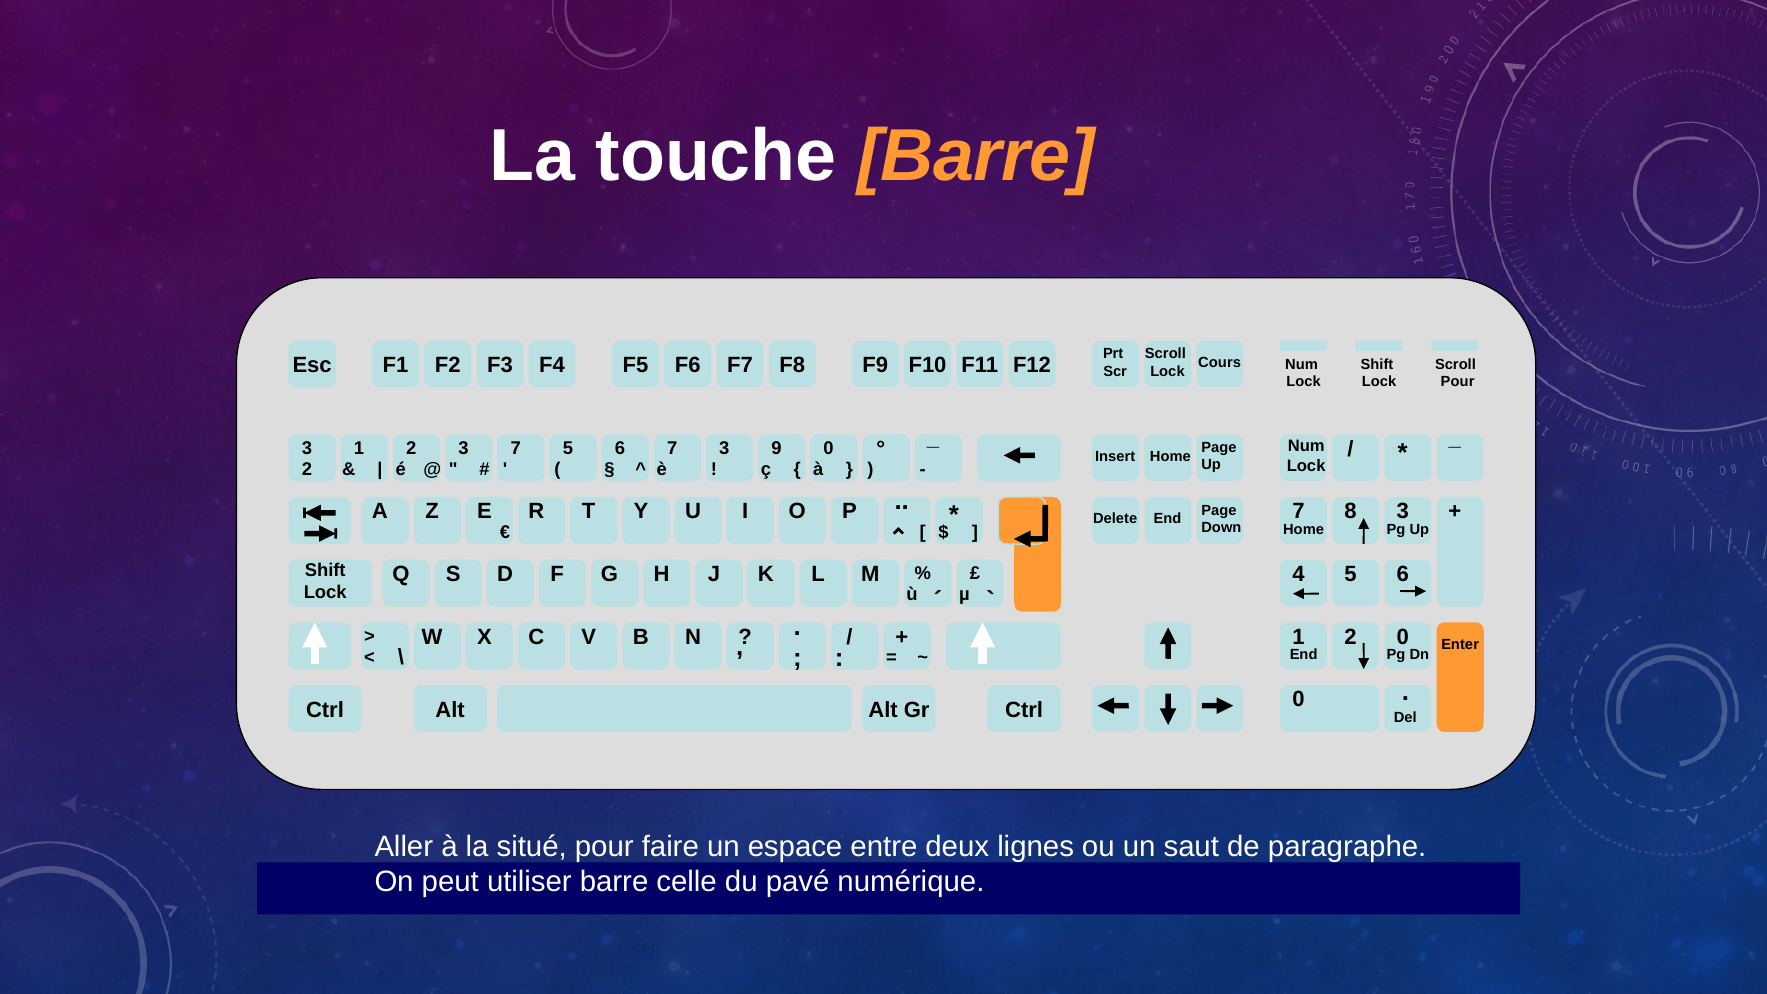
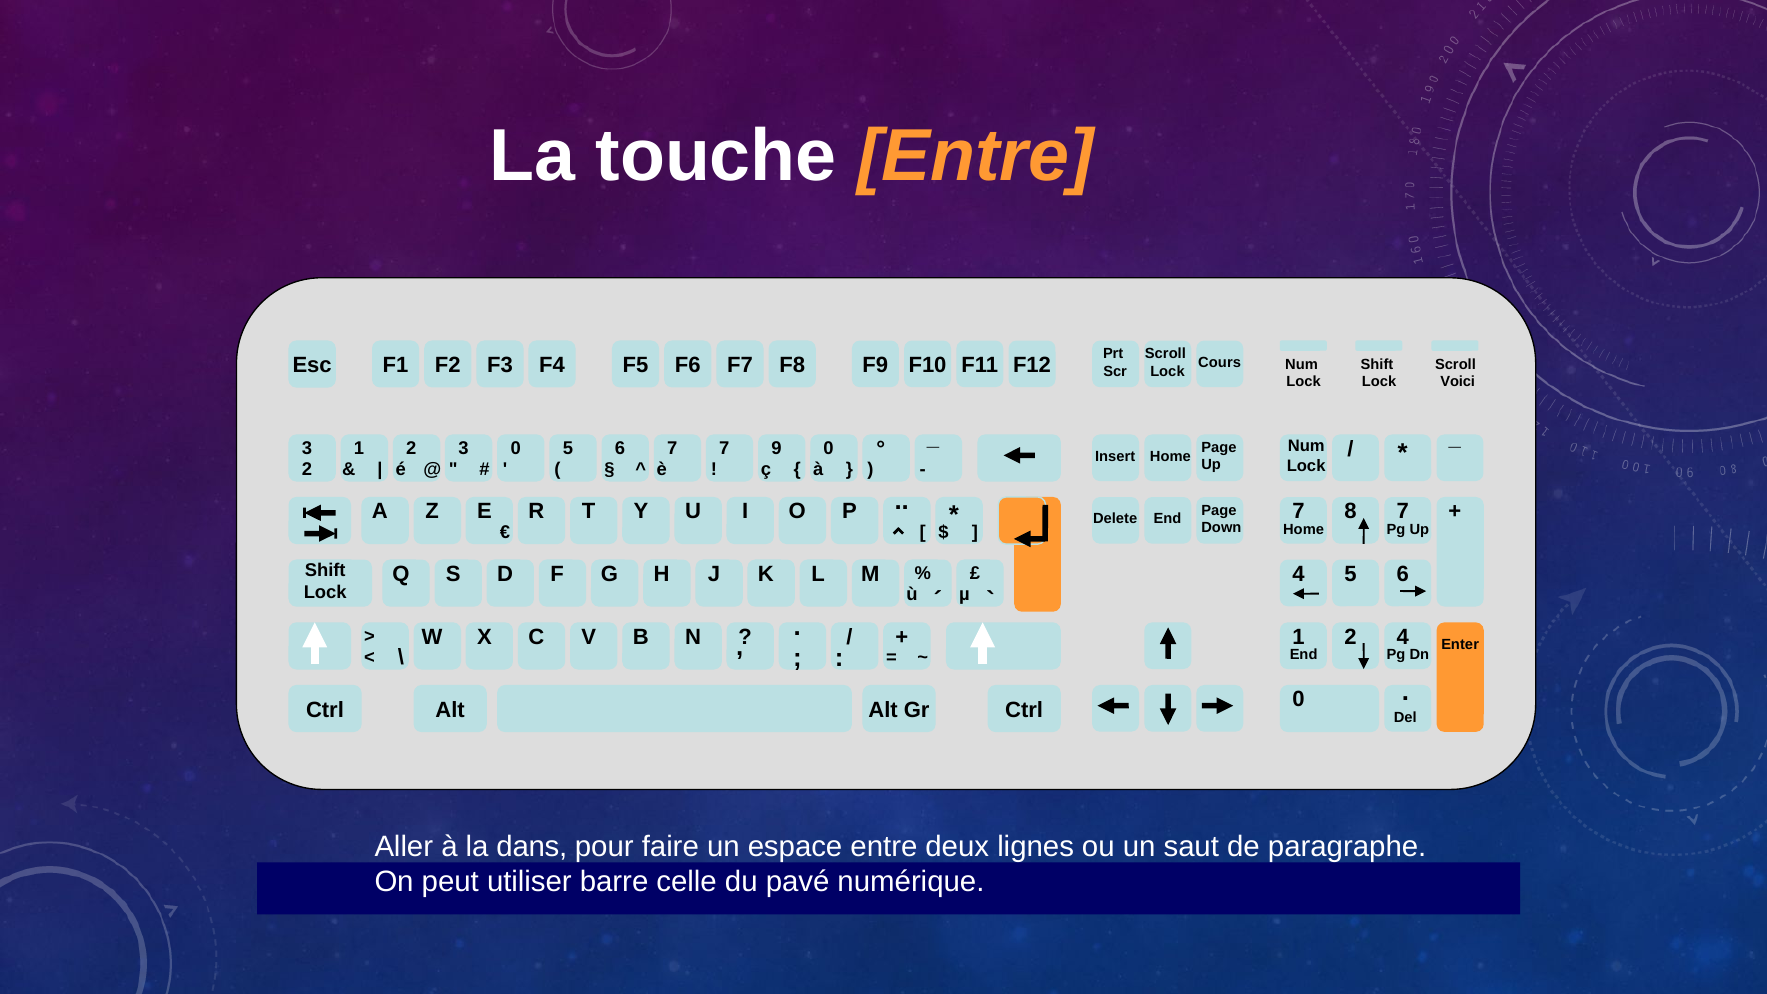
touche Barre: Barre -> Entre (976, 156)
Pour: Pour -> Voici (1458, 382)
3 7: 7 -> 0 (516, 449)
7 3: 3 -> 7 (724, 449)
8 3: 3 -> 7 (1403, 511)
2 0: 0 -> 4 (1403, 637)
situé: situé -> dans (532, 847)
